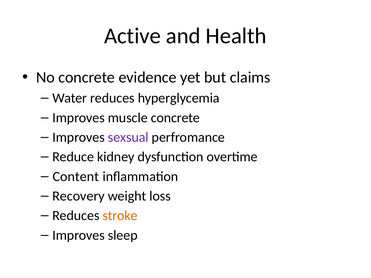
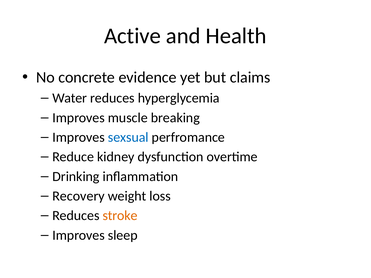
muscle concrete: concrete -> breaking (175, 118)
sexsual colour: purple -> blue (128, 137)
Content: Content -> Drinking (76, 177)
